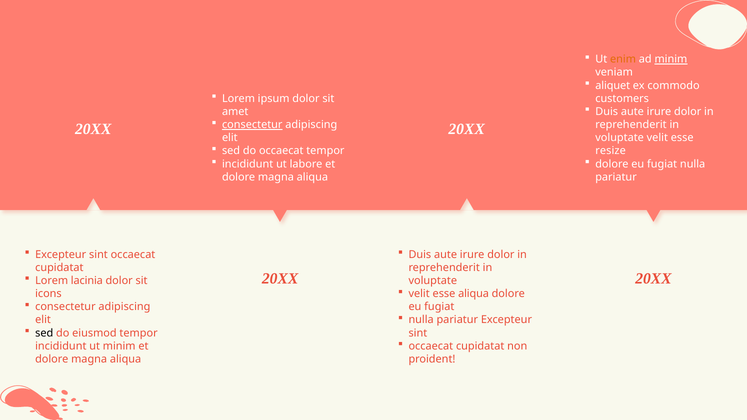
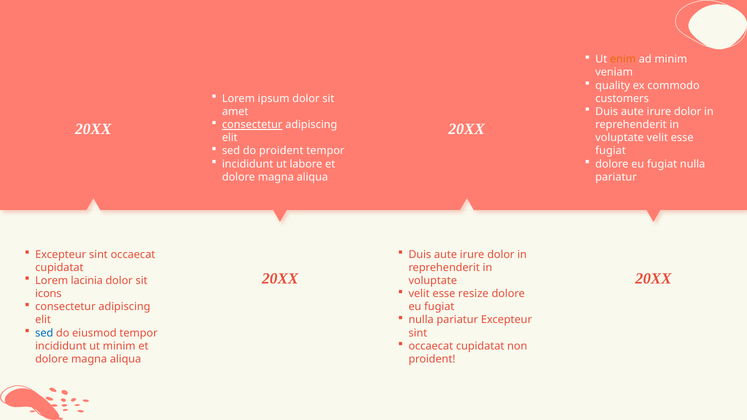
minim underline: present -> none (671, 59)
aliquet: aliquet -> quality (613, 86)
do occaecat: occaecat -> proident (281, 151)
resize: resize -> fugiat (611, 151)
esse aliqua: aliqua -> resize (473, 294)
sed colour: black -> blue (44, 333)
